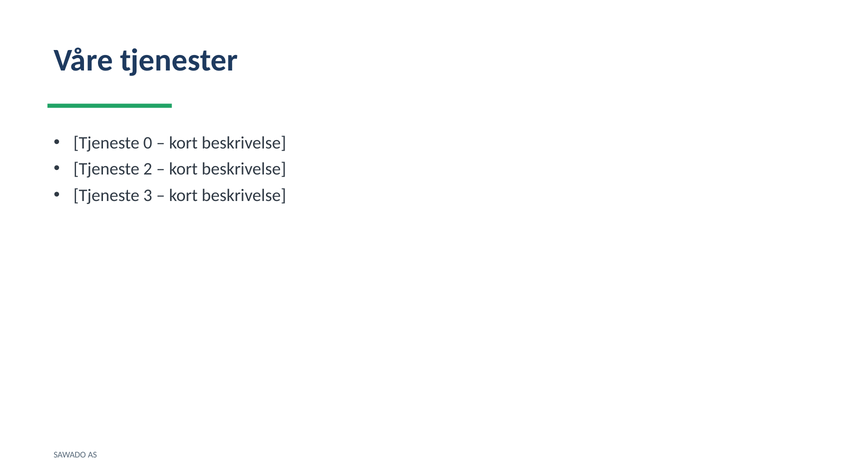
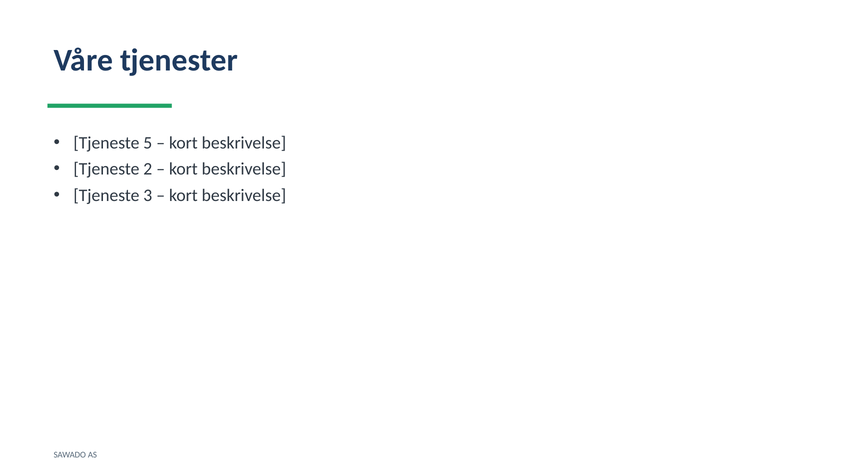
0: 0 -> 5 (148, 143)
